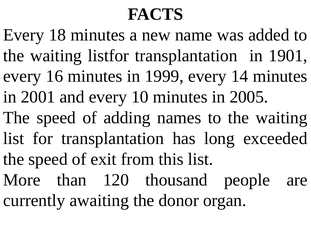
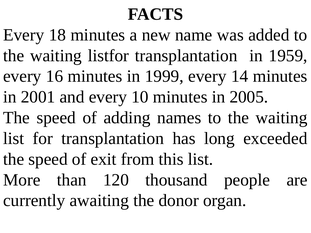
1901: 1901 -> 1959 (288, 56)
